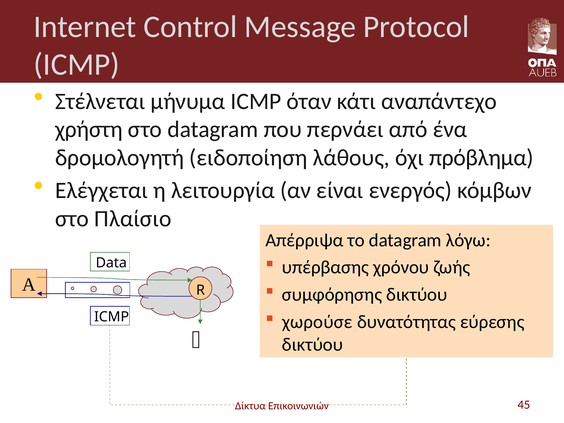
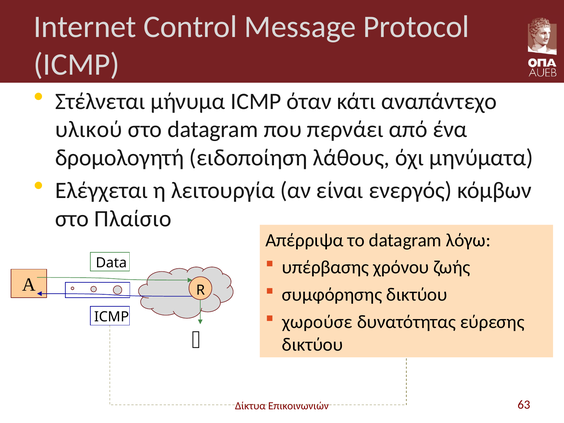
χρήστη: χρήστη -> υλικού (89, 129)
πρόβλημα: πρόβλημα -> μηνύματα (481, 158)
45: 45 -> 63 (524, 405)
